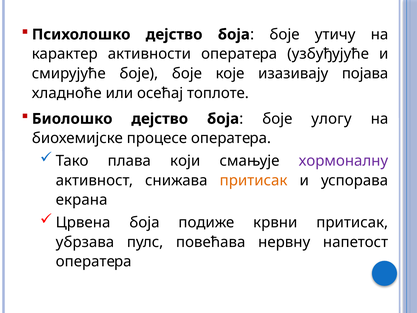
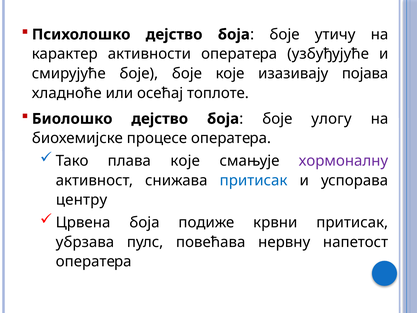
плава који: који -> које (185, 161)
притисак colour: orange -> blue (254, 180)
екрана: екрана -> центру (82, 200)
